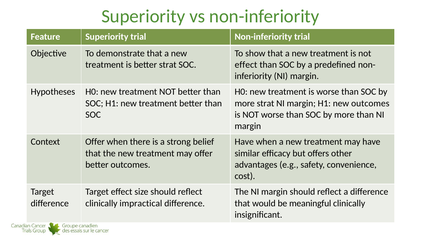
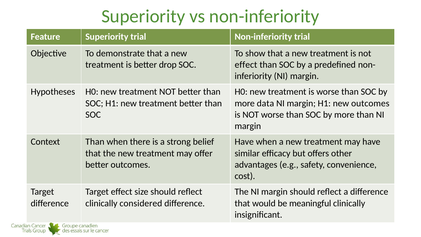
better strat: strat -> drop (168, 65)
more strat: strat -> data (265, 103)
Context Offer: Offer -> Than (95, 142)
impractical: impractical -> considered (141, 203)
